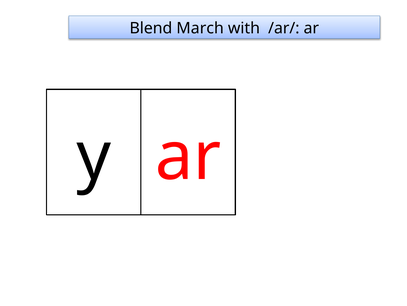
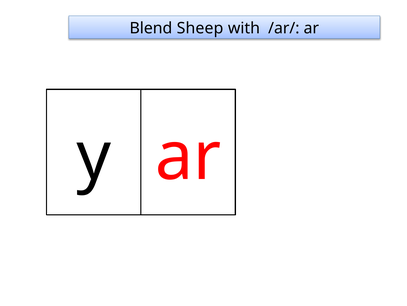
March: March -> Sheep (200, 28)
